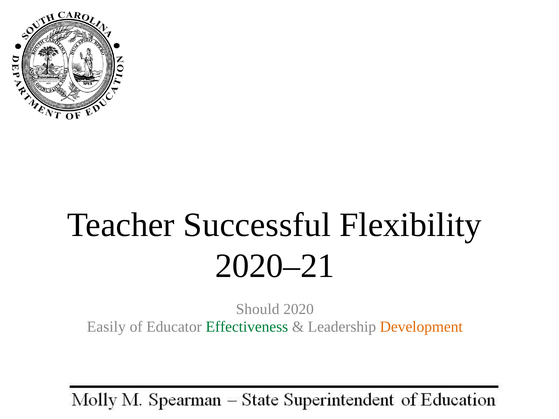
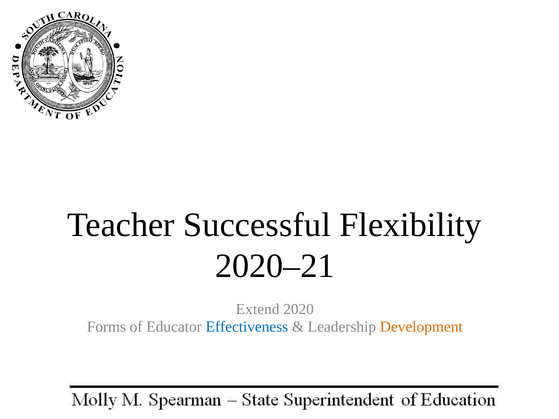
Should: Should -> Extend (258, 309)
Easily: Easily -> Forms (106, 327)
Effectiveness colour: green -> blue (247, 327)
